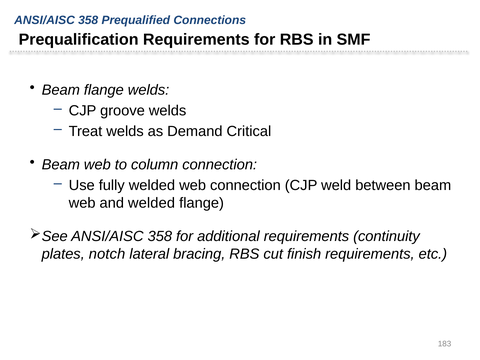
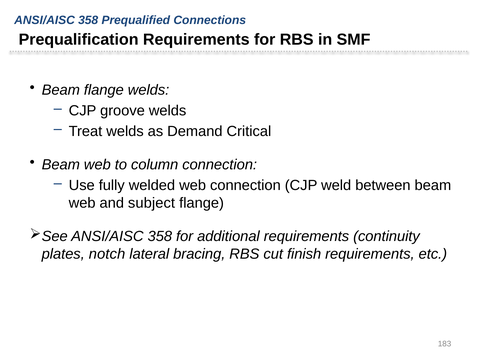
and welded: welded -> subject (152, 203)
